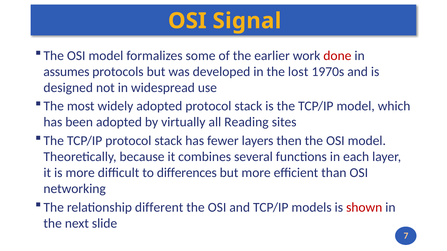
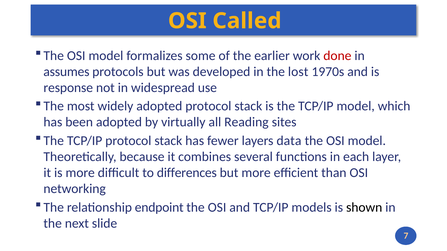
Signal: Signal -> Called (247, 21)
designed: designed -> response (68, 88)
then: then -> data (289, 141)
different: different -> endpoint (159, 208)
shown colour: red -> black (364, 208)
